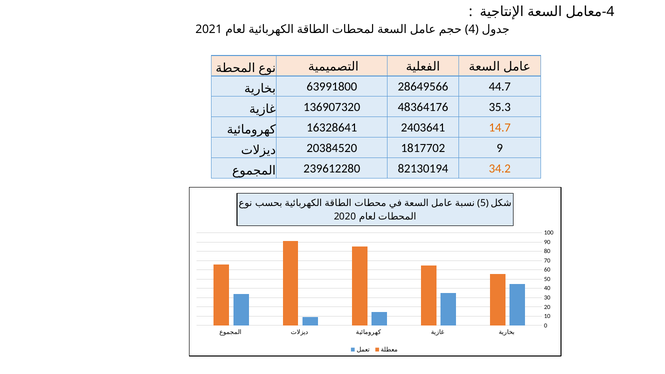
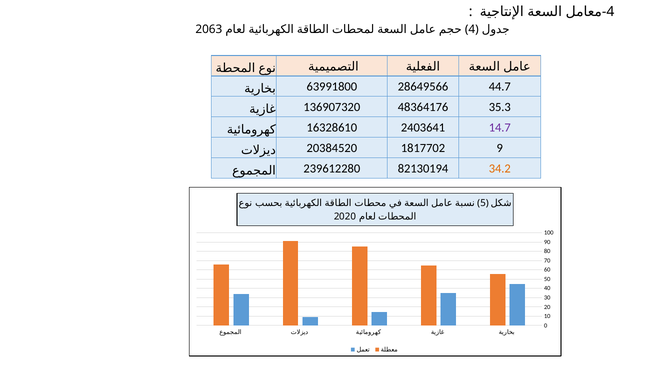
2021: 2021 -> 2063 (209, 29)
16328641: 16328641 -> 16328610 (332, 128)
14.7 colour: orange -> purple (500, 128)
